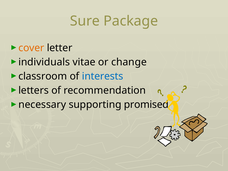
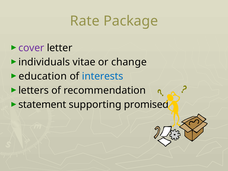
Sure: Sure -> Rate (85, 21)
cover colour: orange -> purple (31, 48)
classroom: classroom -> education (43, 76)
necessary: necessary -> statement (42, 105)
